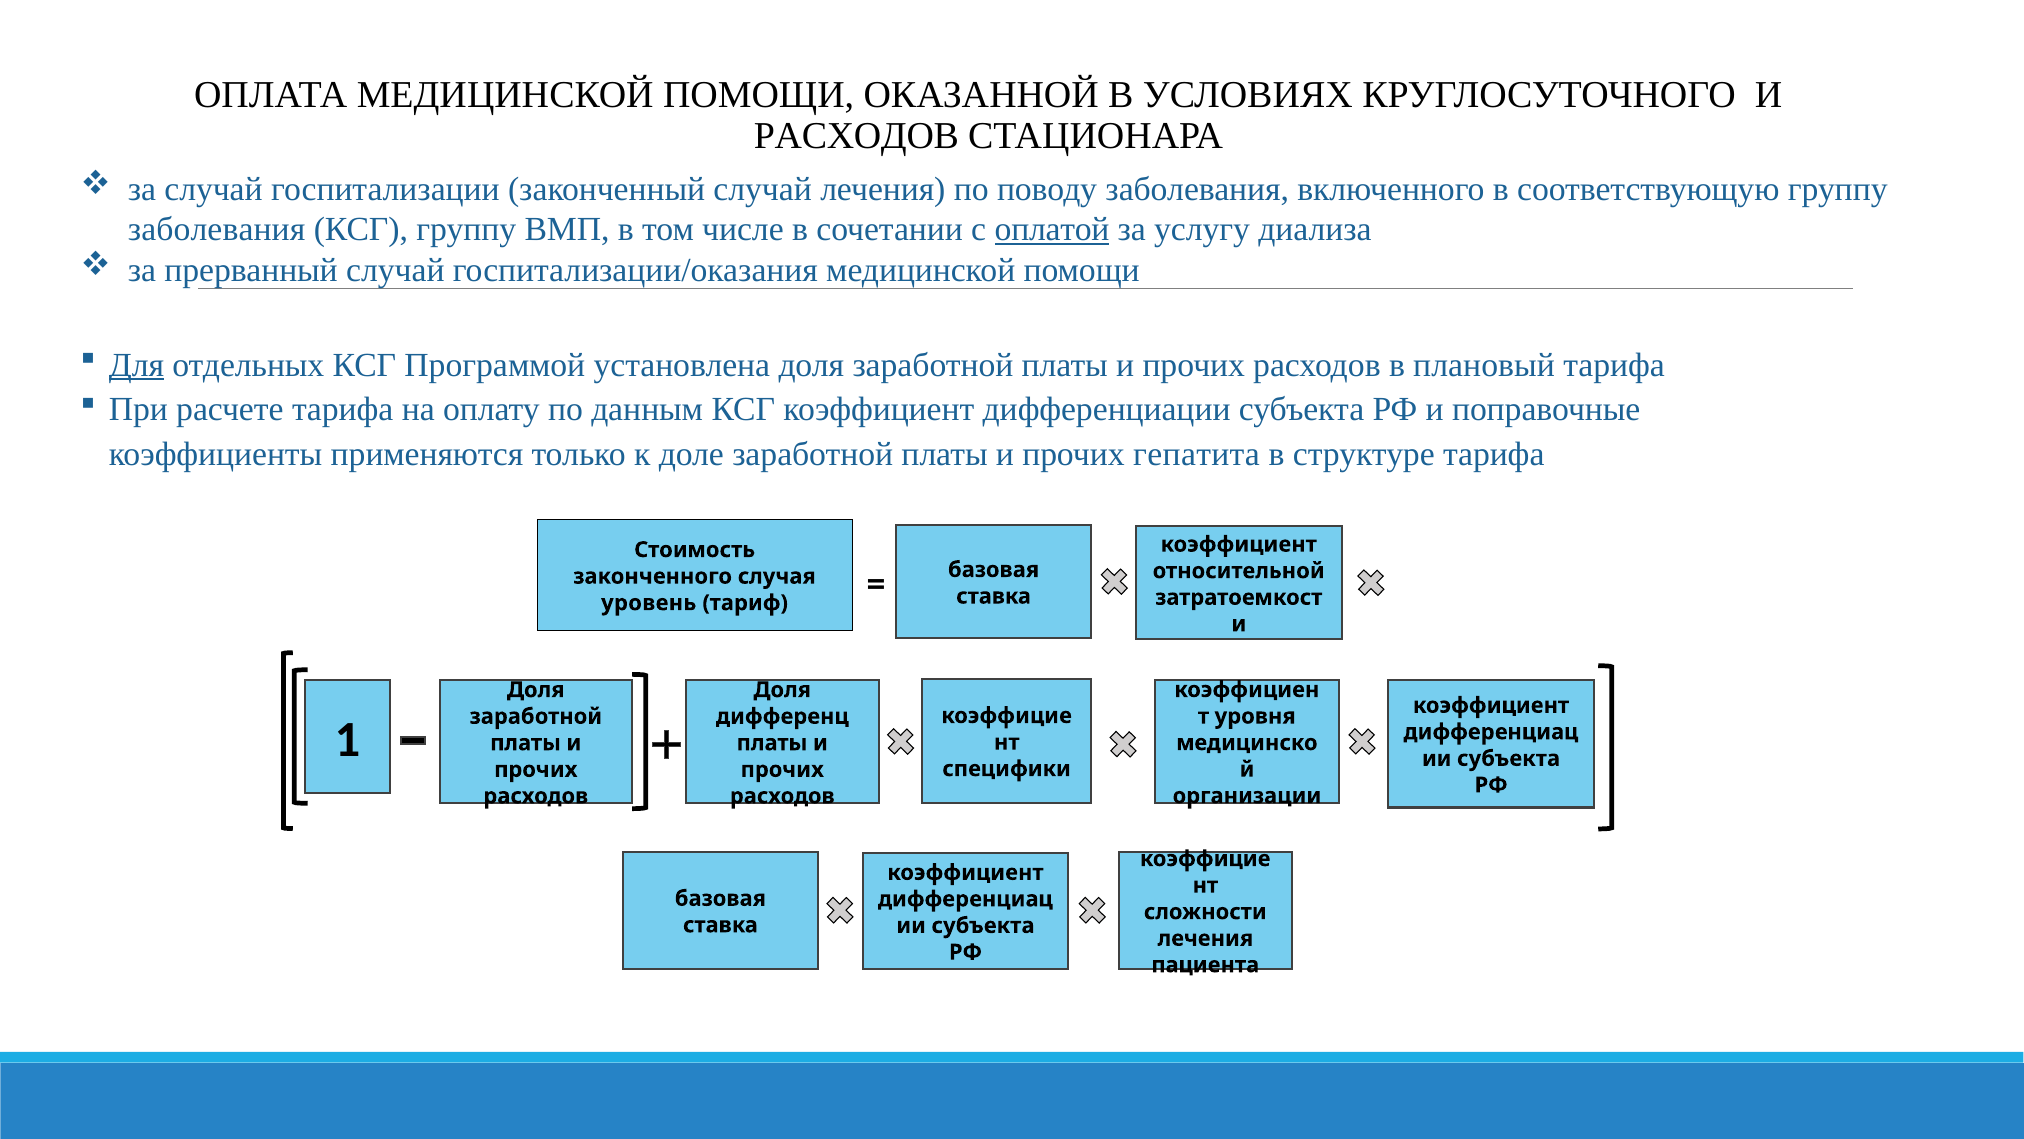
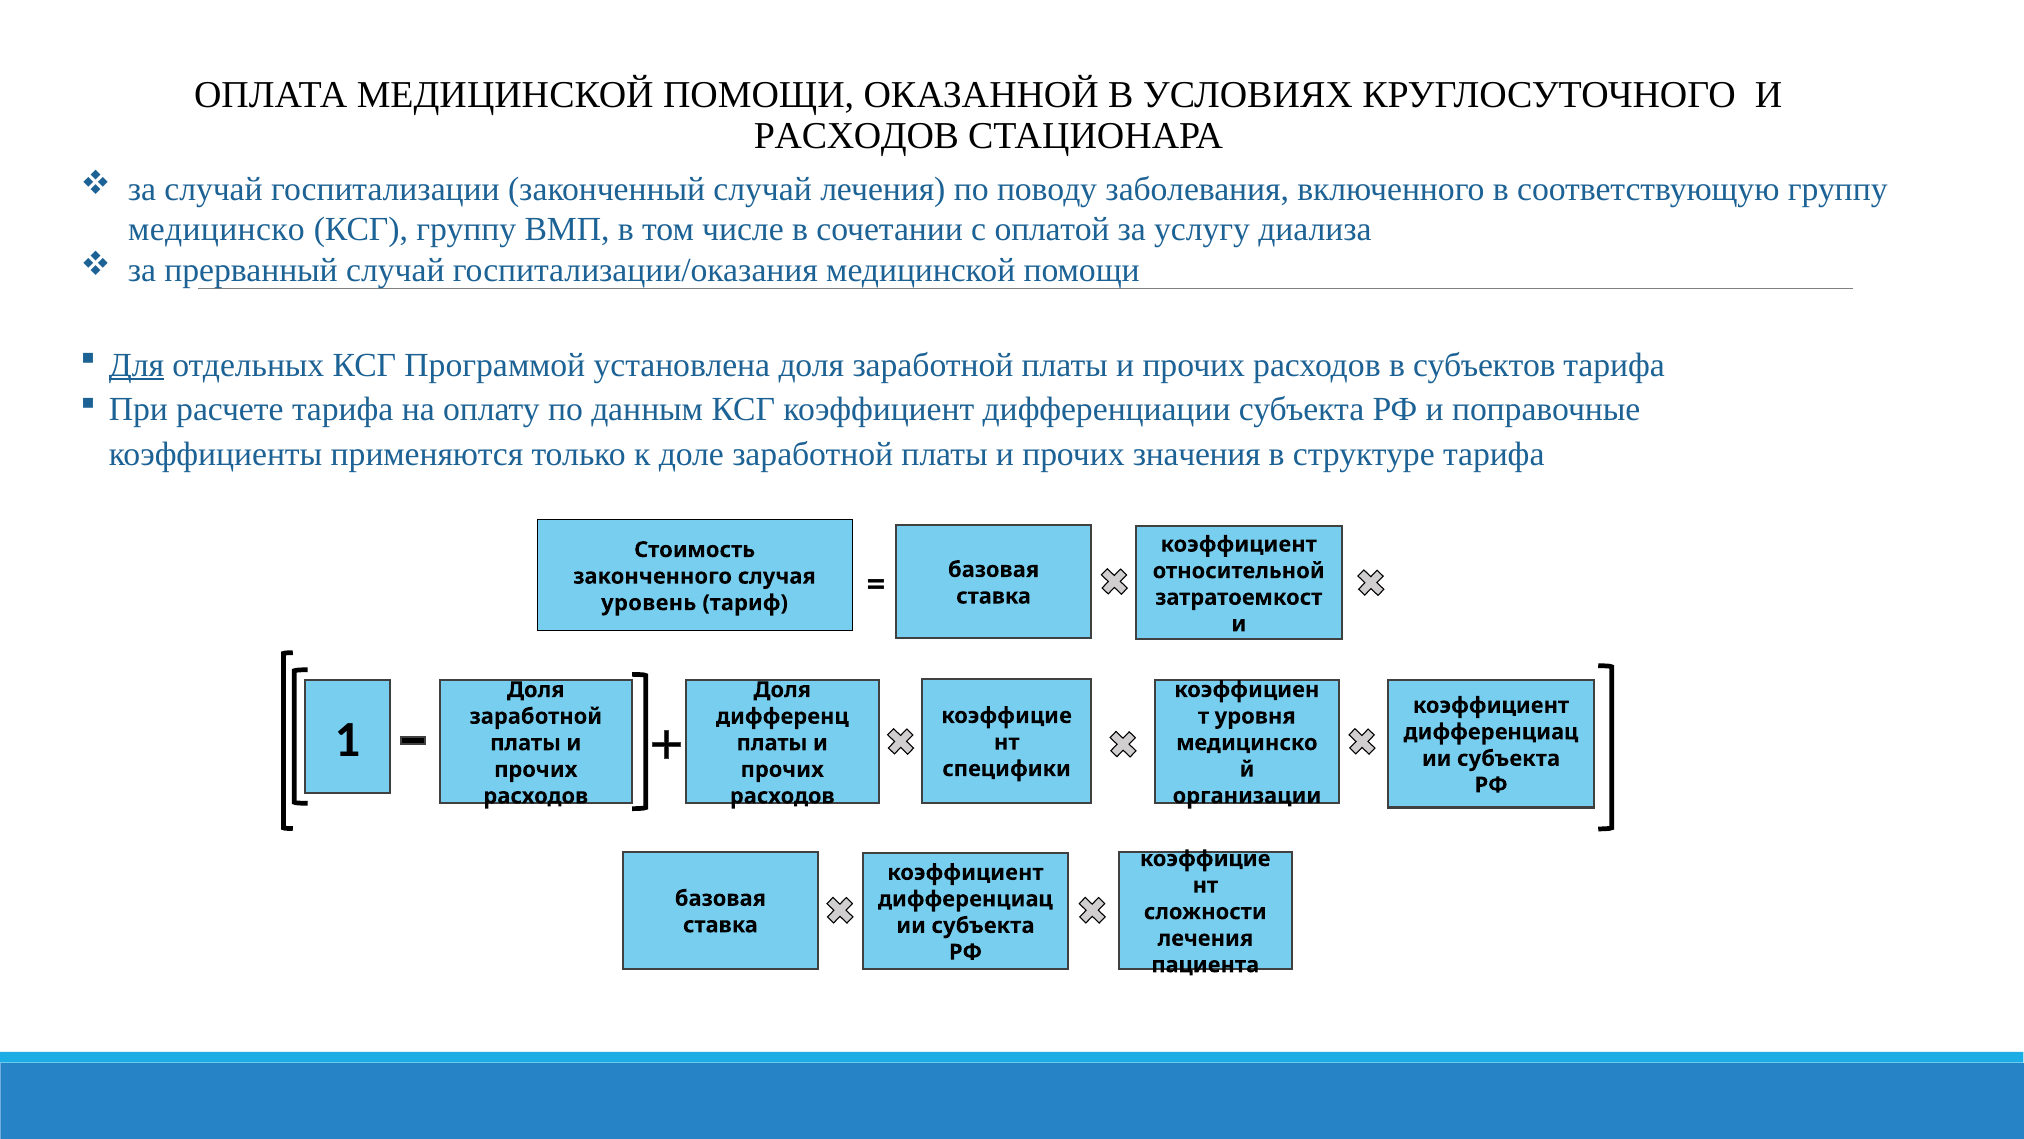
заболевания: заболевания -> медицинско (216, 230)
оплатой underline: present -> none (1052, 230)
плановый: плановый -> субъектов (1484, 365)
гепатита: гепатита -> значения (1197, 454)
